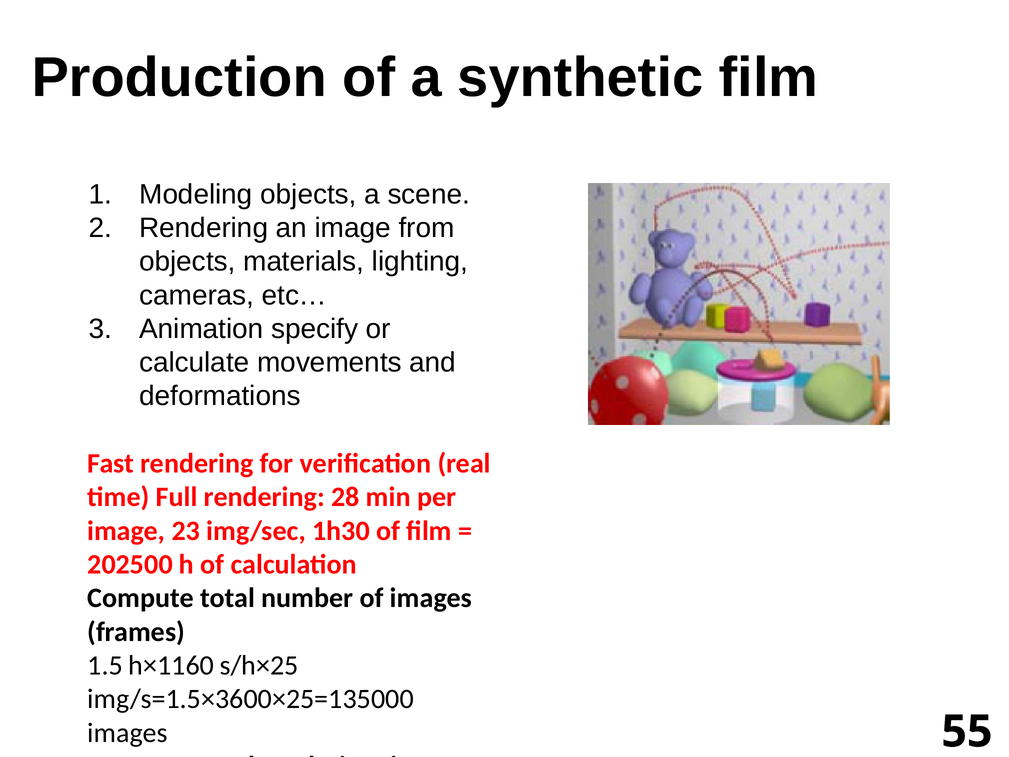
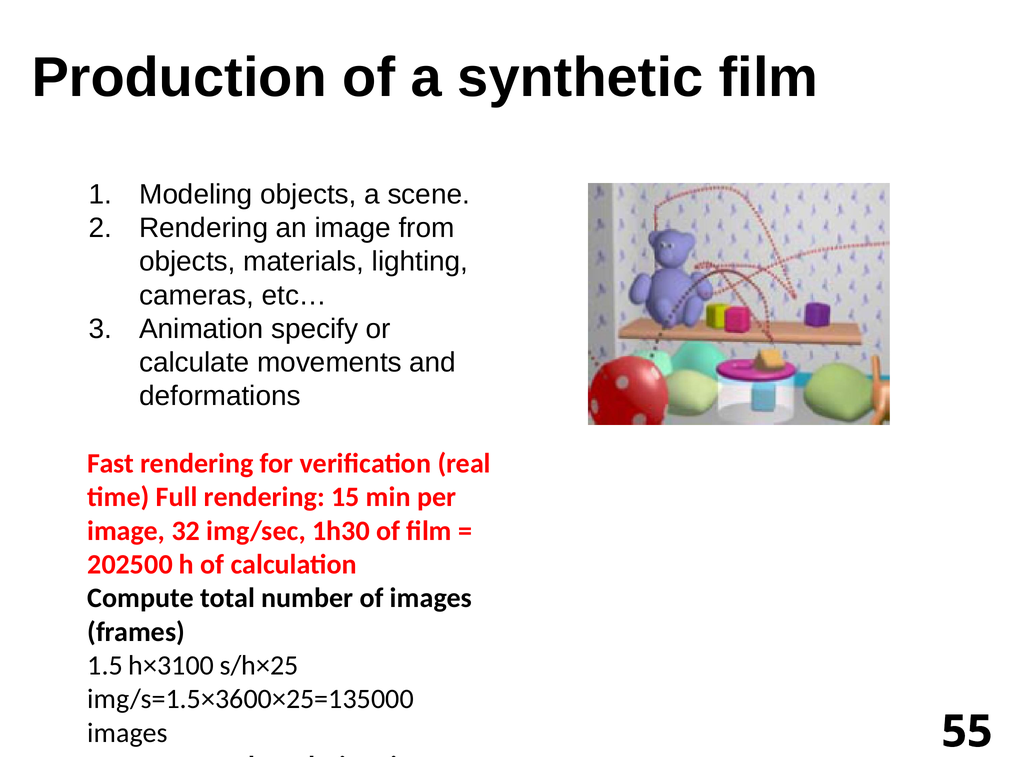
28: 28 -> 15 (345, 497)
23: 23 -> 32 (186, 531)
h×1160: h×1160 -> h×3100 (171, 665)
